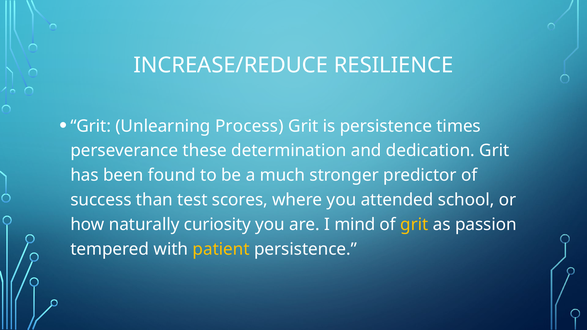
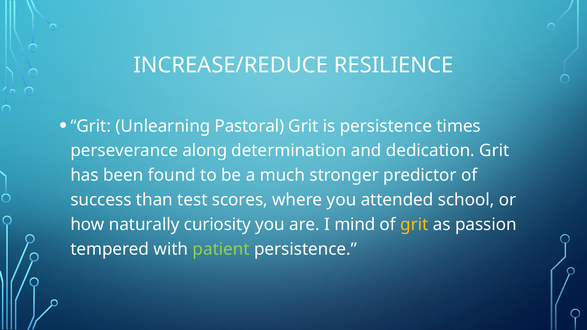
Process: Process -> Pastoral (249, 126)
these: these -> along (205, 151)
patient colour: yellow -> light green (221, 249)
